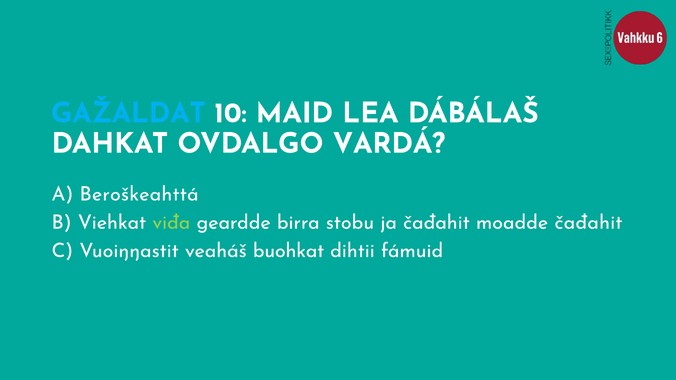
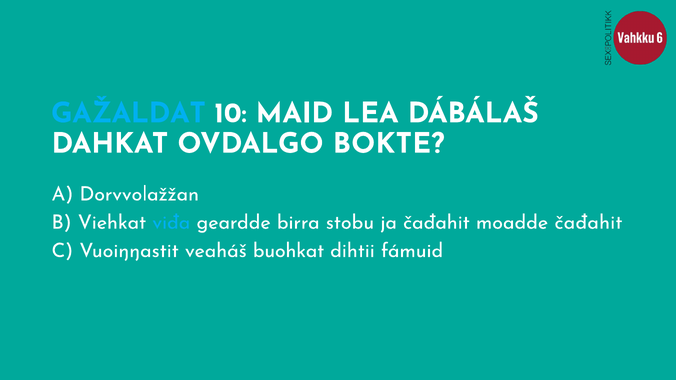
VARDÁ: VARDÁ -> BOKTE (389, 144)
Beroškeahttá: Beroškeahttá -> Dorvvolažžan (139, 194)
viđa colour: light green -> light blue (171, 222)
